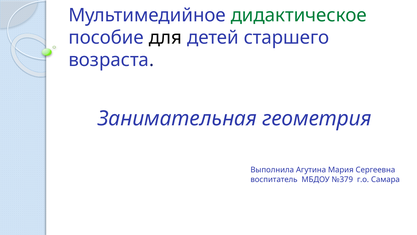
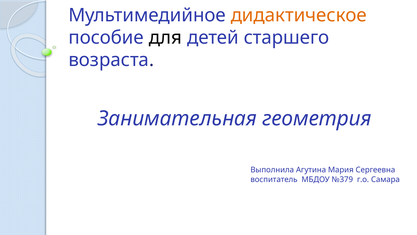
дидактическое colour: green -> orange (299, 15)
